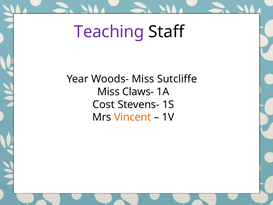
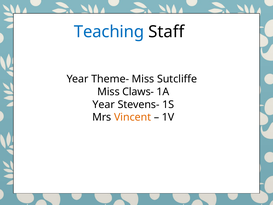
Teaching colour: purple -> blue (109, 32)
Woods-: Woods- -> Theme- (110, 79)
Cost: Cost -> Year (104, 104)
